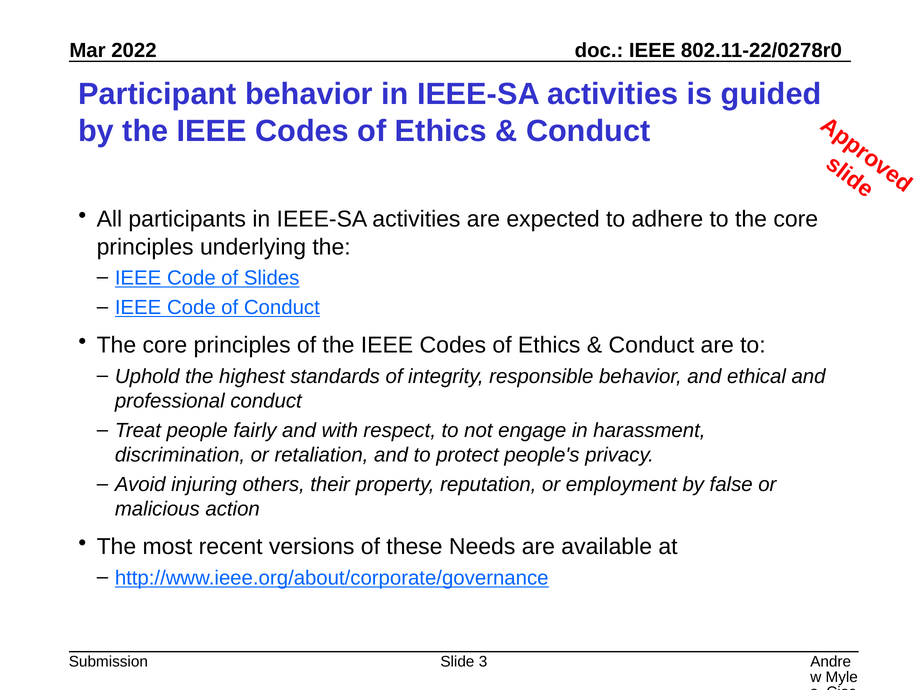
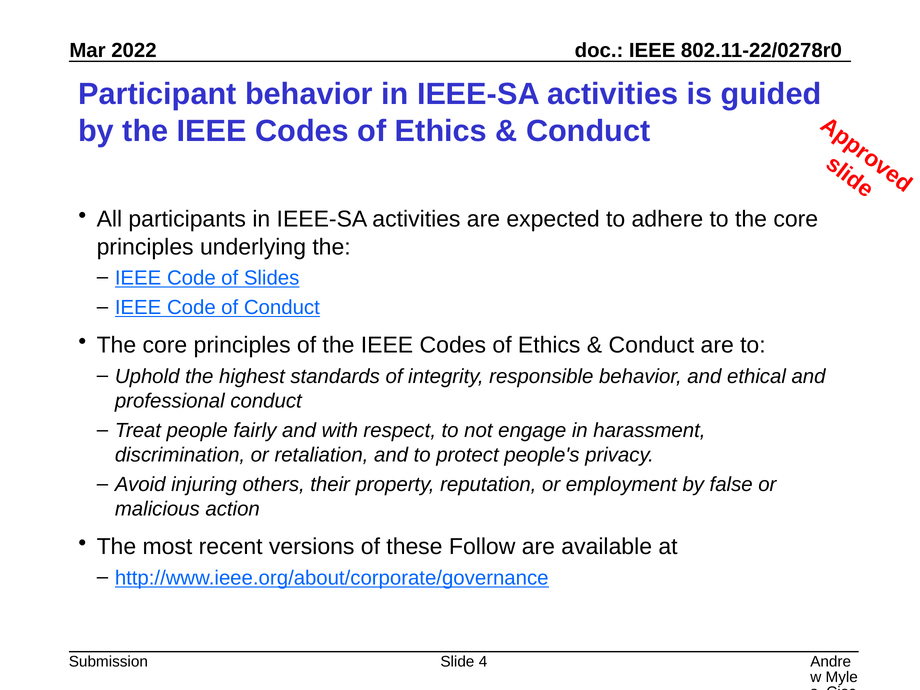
Needs: Needs -> Follow (482, 547)
3: 3 -> 4 (483, 662)
